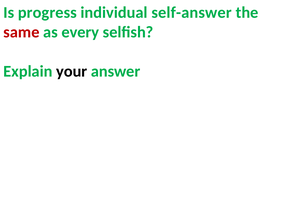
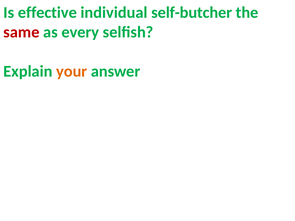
progress: progress -> effective (47, 12)
self-answer: self-answer -> self-butcher (192, 12)
your colour: black -> orange (72, 71)
